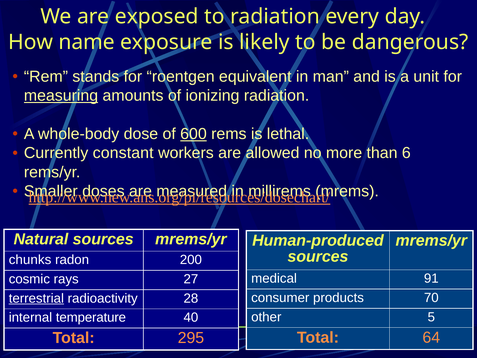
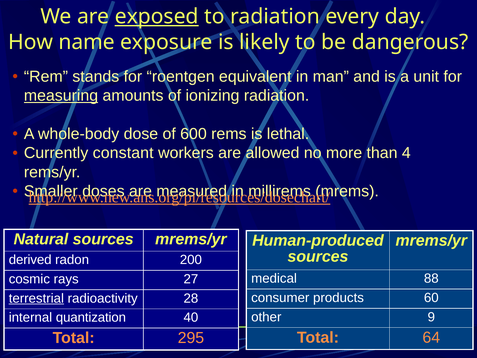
exposed underline: none -> present (157, 17)
600 underline: present -> none (193, 134)
6: 6 -> 4 (406, 153)
chunks: chunks -> derived (30, 260)
91: 91 -> 88 (431, 278)
70: 70 -> 60 (431, 298)
5: 5 -> 9 (431, 317)
temperature: temperature -> quantization (91, 317)
